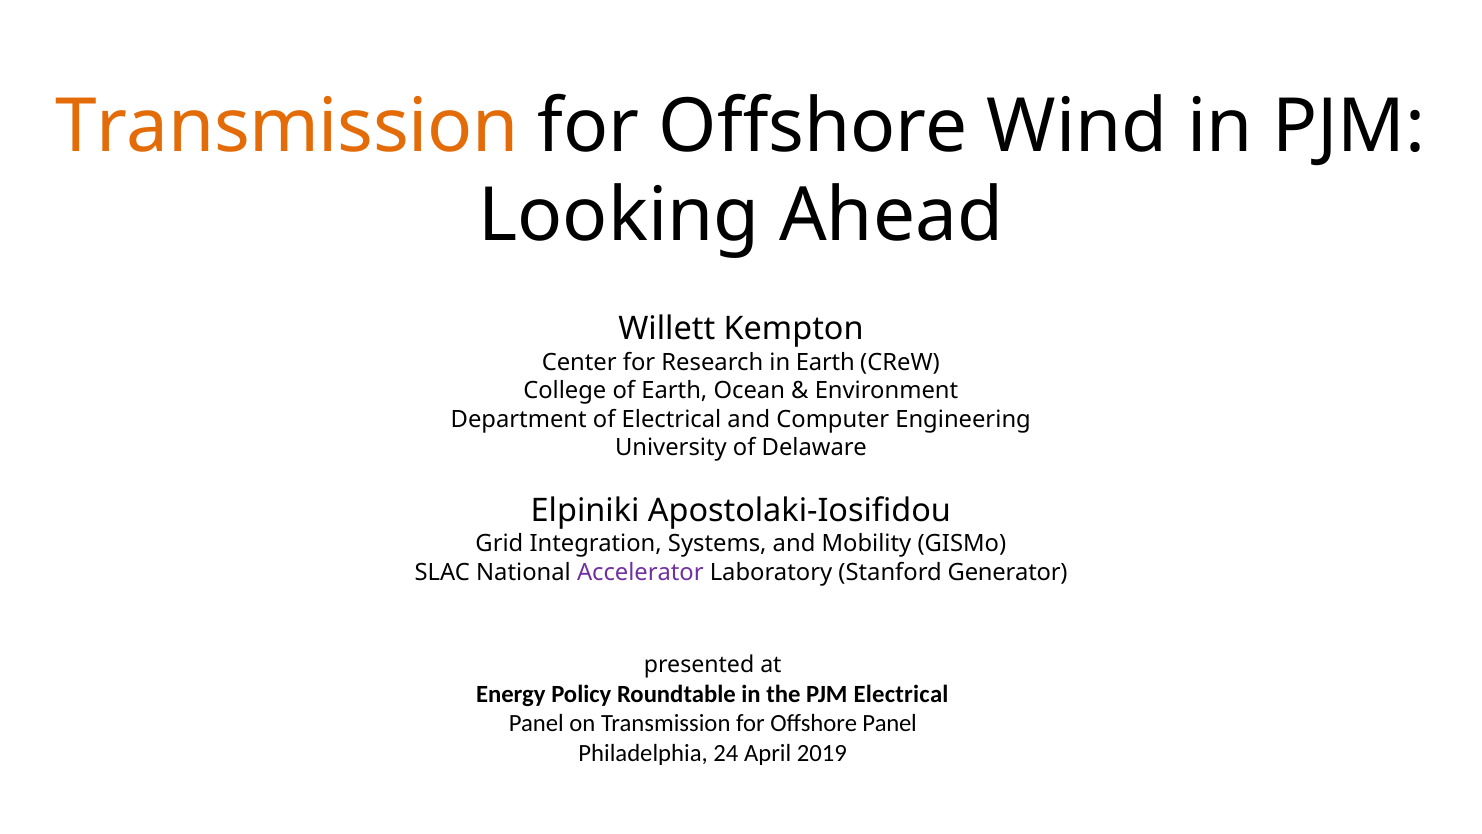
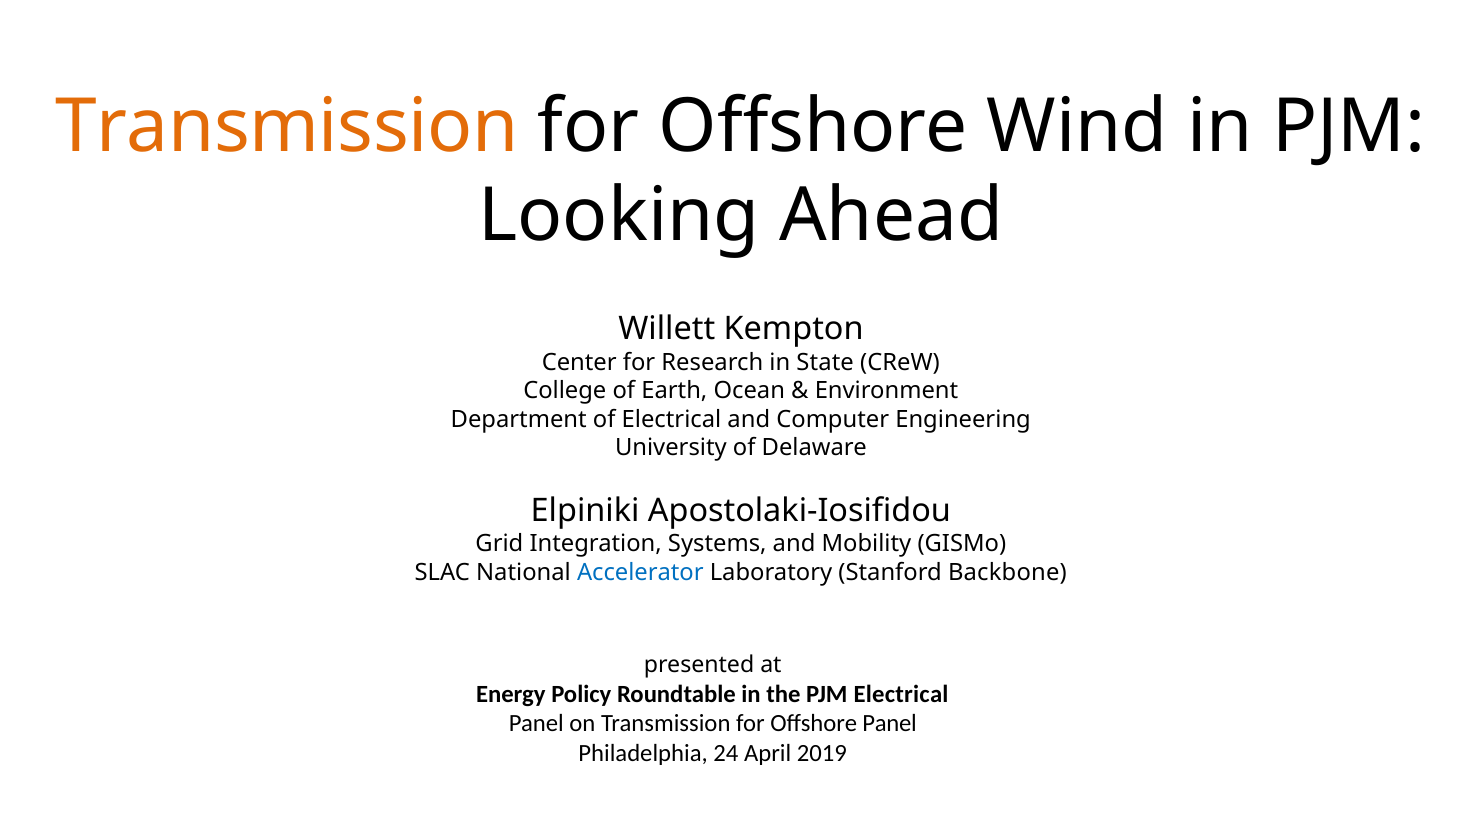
in Earth: Earth -> State (825, 362)
Accelerator colour: purple -> blue (640, 572)
Generator: Generator -> Backbone (1007, 572)
